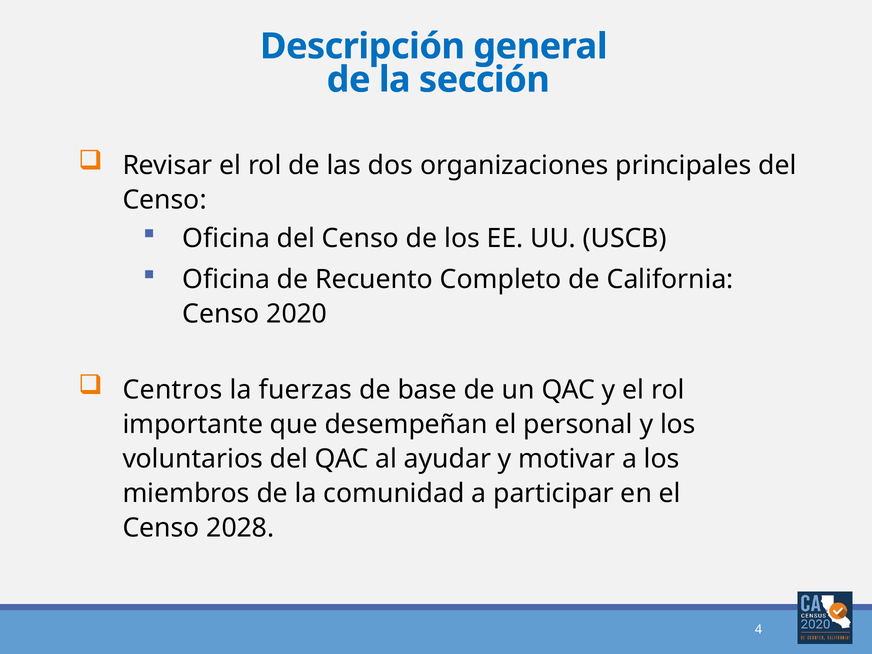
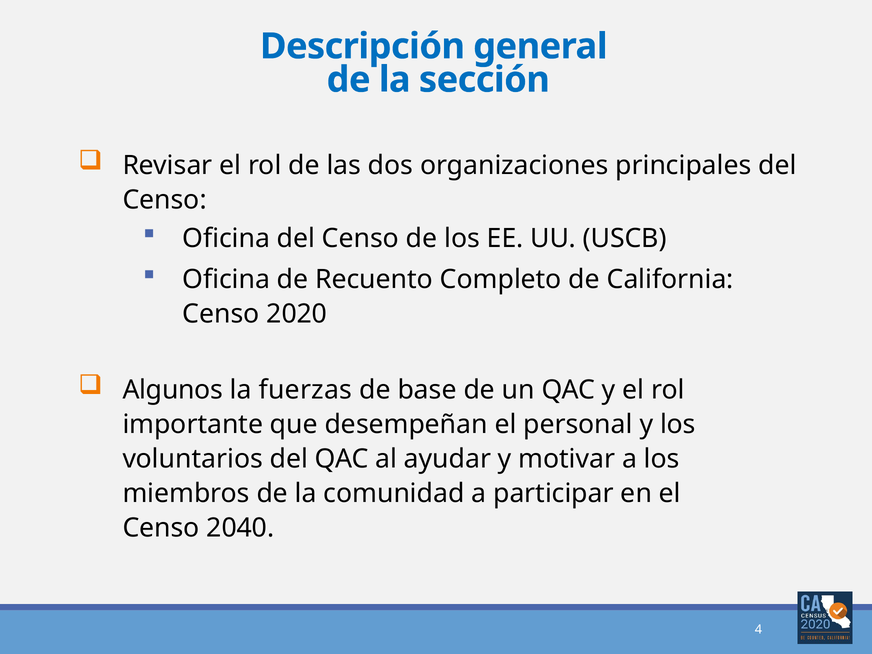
Centros: Centros -> Algunos (173, 390)
2028: 2028 -> 2040 (240, 528)
